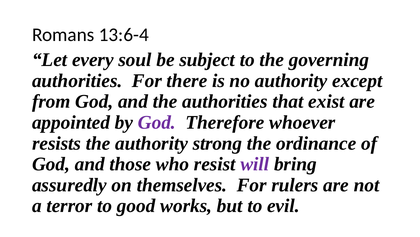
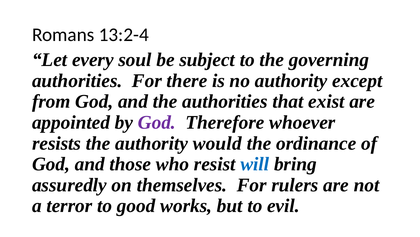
13:6-4: 13:6-4 -> 13:2-4 (124, 35)
strong: strong -> would (217, 143)
will colour: purple -> blue (255, 164)
